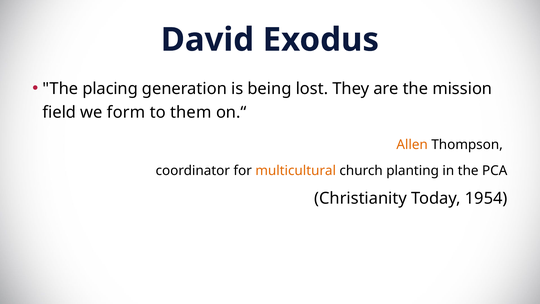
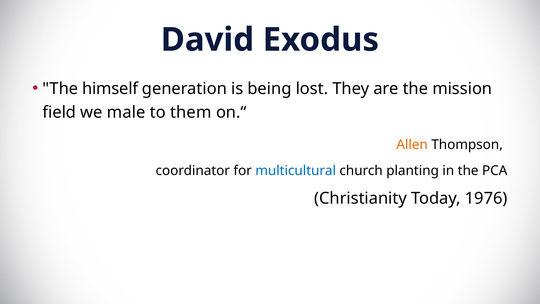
placing: placing -> himself (110, 89)
form: form -> male (126, 112)
multicultural colour: orange -> blue (296, 170)
1954: 1954 -> 1976 (486, 198)
